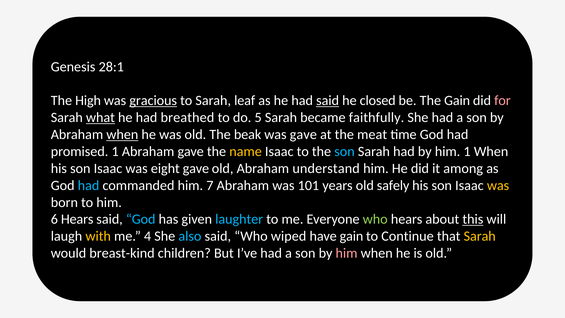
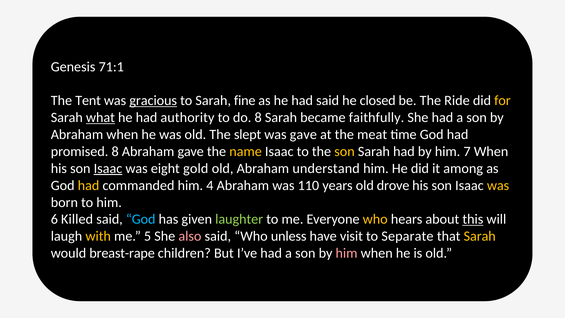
28:1: 28:1 -> 71:1 (111, 67)
High: High -> Tent (88, 101)
leaf: leaf -> fine (245, 101)
said underline: present -> none (328, 101)
The Gain: Gain -> Ride (457, 101)
for colour: pink -> yellow (502, 101)
breathed: breathed -> authority (187, 117)
do 5: 5 -> 8 (258, 117)
when underline: present -> none (122, 134)
beak: beak -> slept (248, 134)
promised 1: 1 -> 8 (115, 151)
son colour: light blue -> yellow (344, 151)
him 1: 1 -> 7 (467, 151)
Isaac underline: none -> present (108, 168)
eight gave: gave -> gold (196, 168)
had colour: light blue -> yellow (89, 185)
7: 7 -> 4 (210, 185)
101: 101 -> 110 (308, 185)
safely: safely -> drove (393, 185)
6 Hears: Hears -> Killed (77, 219)
laughter colour: light blue -> light green (239, 219)
who colour: light green -> yellow (375, 219)
4: 4 -> 5 (148, 236)
also colour: light blue -> pink (190, 236)
wiped: wiped -> unless (289, 236)
have gain: gain -> visit (351, 236)
Continue: Continue -> Separate (407, 236)
breast-kind: breast-kind -> breast-rape (122, 253)
